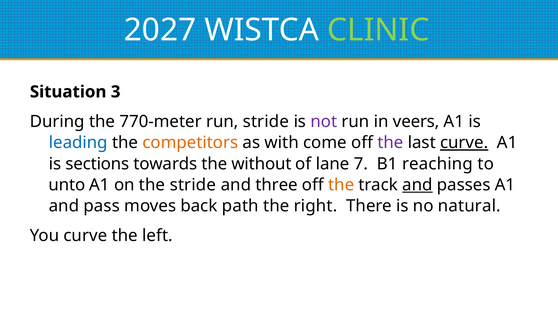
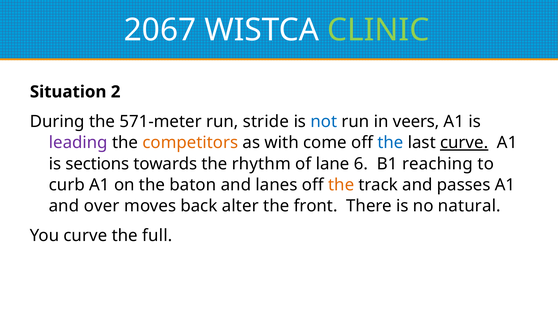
2027: 2027 -> 2067 (160, 30)
3: 3 -> 2 (116, 92)
770-meter: 770-meter -> 571-meter (161, 122)
not colour: purple -> blue (324, 122)
leading colour: blue -> purple (78, 143)
the colour: purple -> blue (390, 143)
without: without -> rhythm (261, 164)
7: 7 -> 6 (361, 164)
unto: unto -> curb (67, 185)
the stride: stride -> baton (193, 185)
three: three -> lanes (277, 185)
and underline: present -> none (417, 185)
pass: pass -> over (102, 206)
path: path -> alter (240, 206)
right: right -> front (316, 206)
left: left -> full (157, 236)
